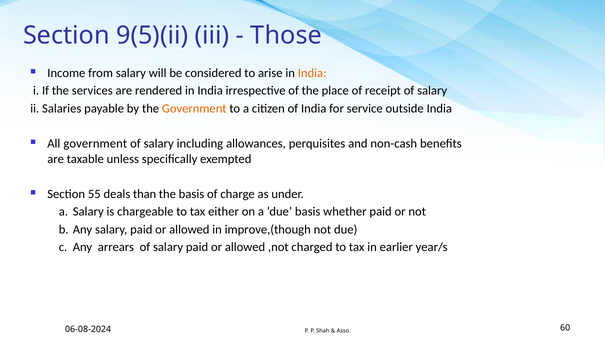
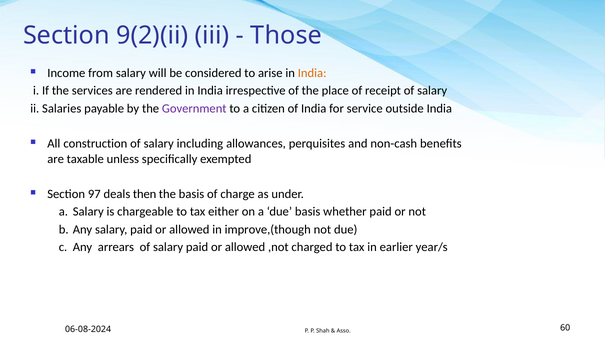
9(5)(ii: 9(5)(ii -> 9(2)(ii (152, 36)
Government colour: orange -> purple (194, 109)
All government: government -> construction (95, 144)
55: 55 -> 97 (94, 194)
than: than -> then (145, 194)
